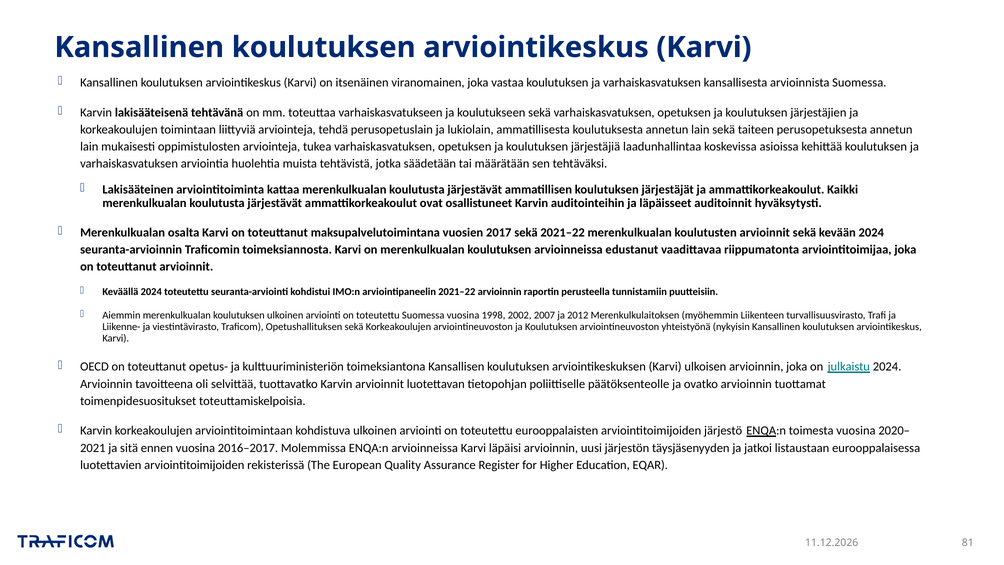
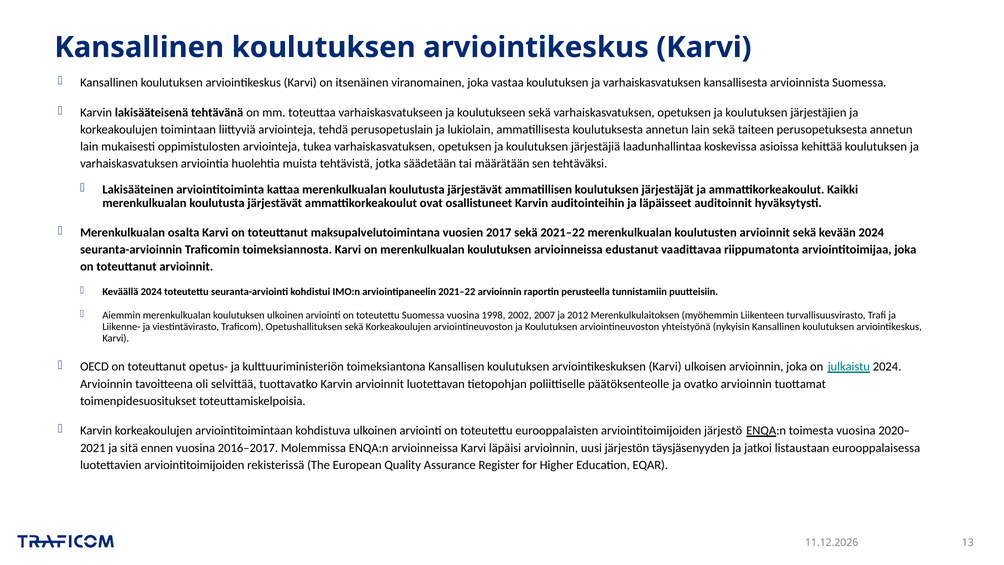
81: 81 -> 13 (968, 543)
